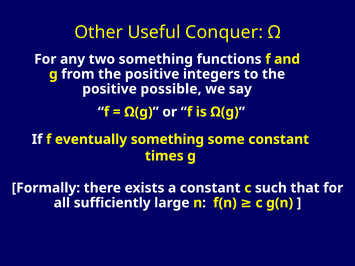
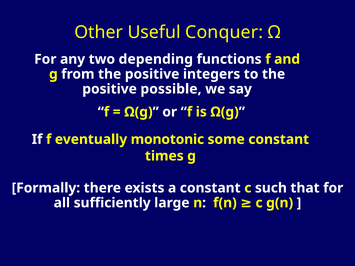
two something: something -> depending (156, 59)
eventually something: something -> monotonic (167, 139)
